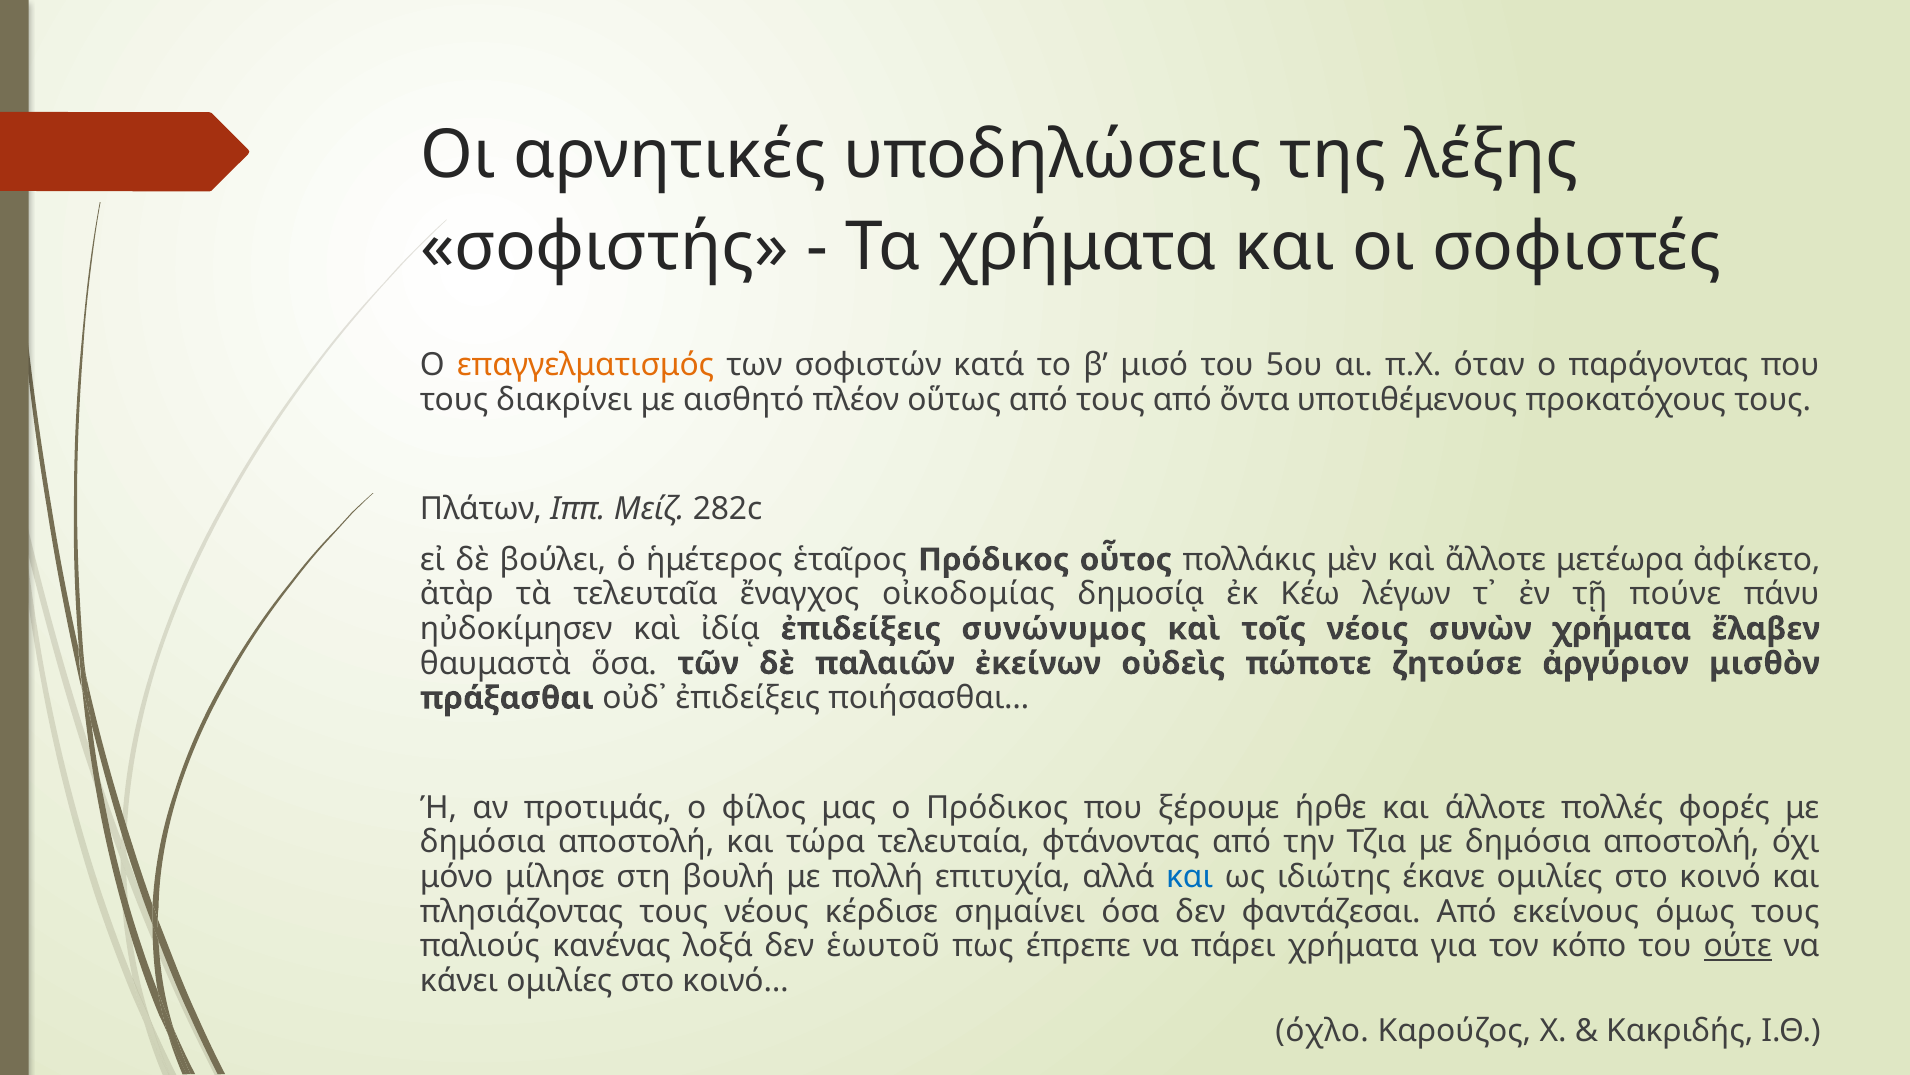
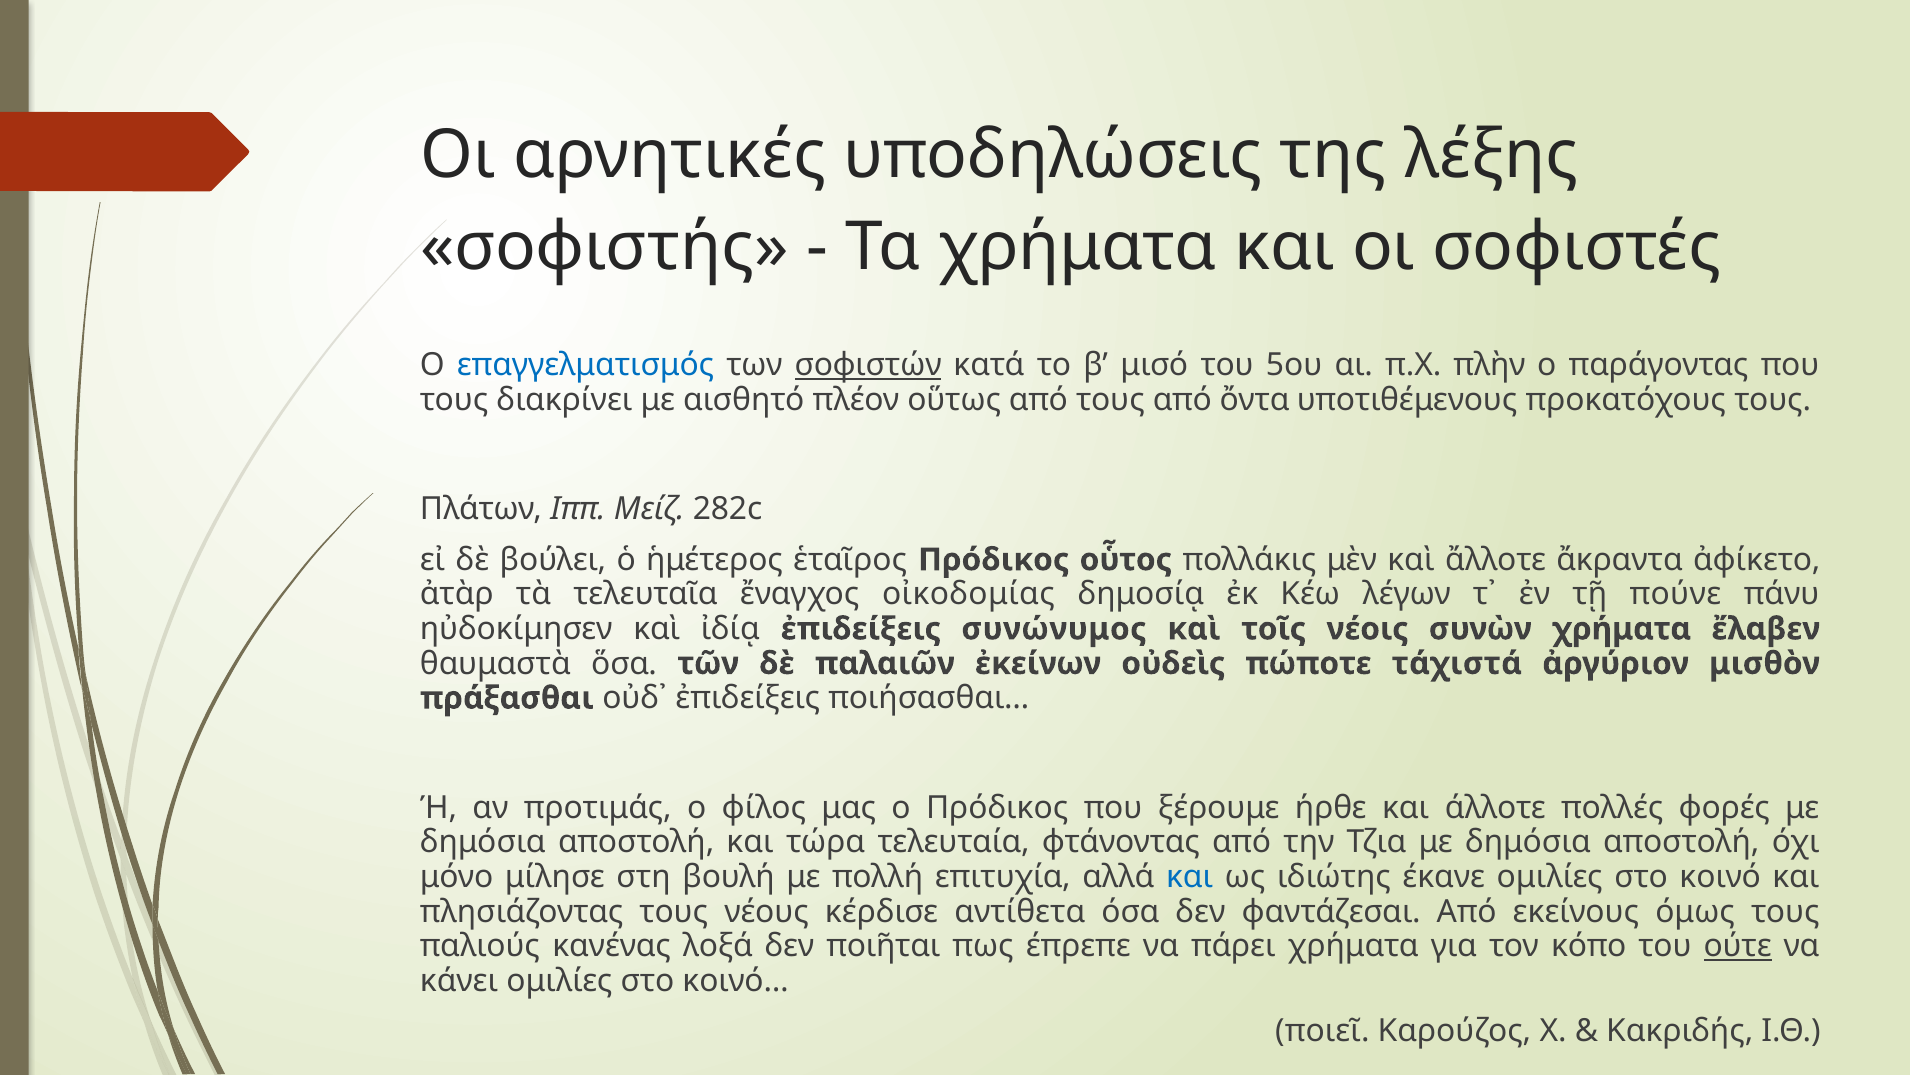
επαγγελματισμός colour: orange -> blue (586, 365)
σοφιστών underline: none -> present (868, 365)
όταν: όταν -> πλὴν (1489, 365)
μετέωρα: μετέωρα -> ἄκραντα (1620, 559)
ζητούσε: ζητούσε -> τάχιστά (1457, 663)
σημαίνει: σημαίνει -> αντίθετα (1020, 911)
ἑωυτοῦ: ἑωυτοῦ -> ποιῆται (883, 946)
όχλο: όχλο -> ποιεῖ (1322, 1031)
